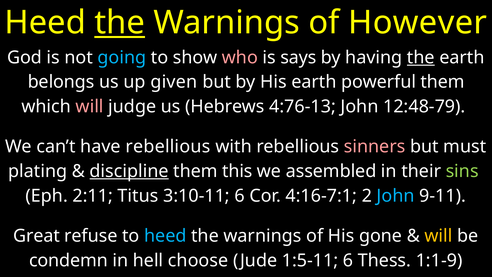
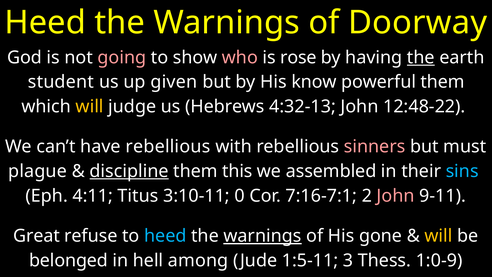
the underline: present -> none (120, 23)
However: However -> Doorway (418, 23)
going colour: light blue -> pink (122, 57)
says: says -> rose (298, 57)
belongs: belongs -> student (61, 82)
His earth: earth -> know (314, 82)
will colour: pink -> yellow (90, 106)
4:76-13: 4:76-13 -> 4:32-13 (303, 106)
12:48-79: 12:48-79 -> 12:48-22 (424, 106)
plating: plating -> plague (38, 171)
sins colour: light green -> light blue (462, 171)
2:11: 2:11 -> 4:11 (93, 196)
3:10-11 6: 6 -> 0 (240, 196)
4:16-7:1: 4:16-7:1 -> 7:16-7:1 (321, 196)
John colour: light blue -> pink (396, 196)
warnings underline: none -> present (263, 236)
condemn: condemn -> belonged (68, 260)
choose: choose -> among (198, 260)
1:5-11 6: 6 -> 3 (348, 260)
1:1-9: 1:1-9 -> 1:0-9 (439, 260)
